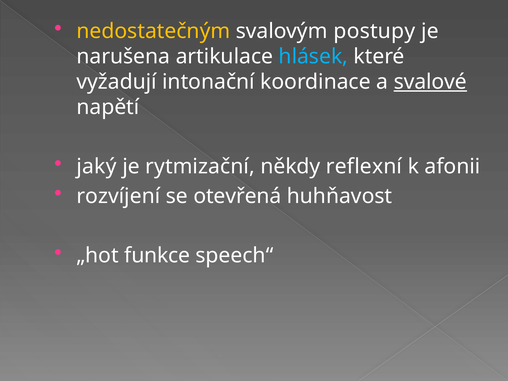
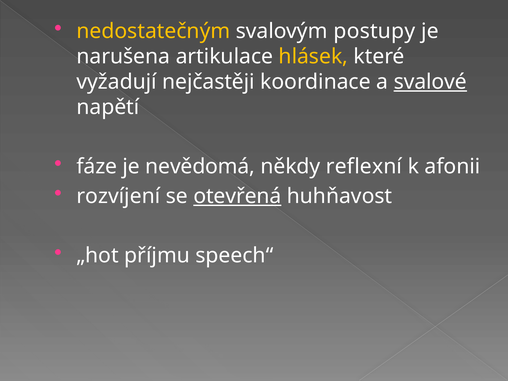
hlásek colour: light blue -> yellow (313, 57)
intonační: intonační -> nejčastěji (208, 82)
jaký: jaký -> fáze (97, 167)
rytmizační: rytmizační -> nevědomá (200, 167)
otevřená underline: none -> present (237, 196)
funkce: funkce -> příjmu (157, 256)
